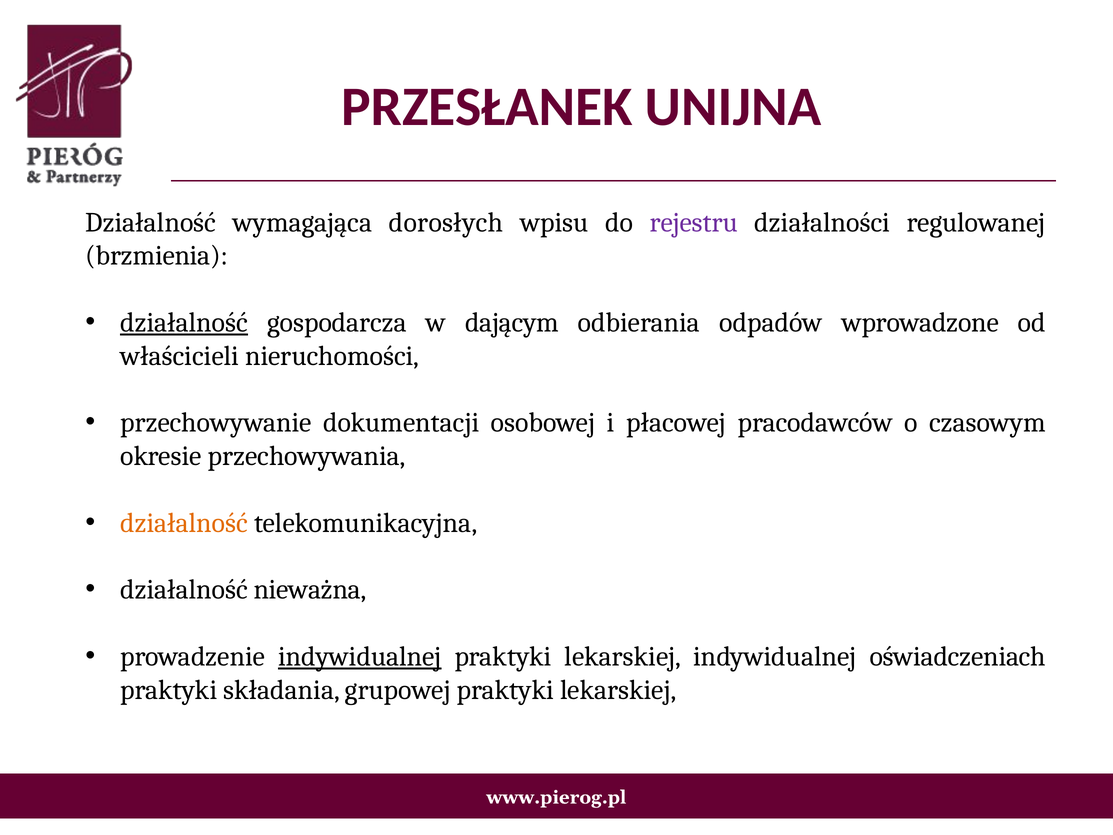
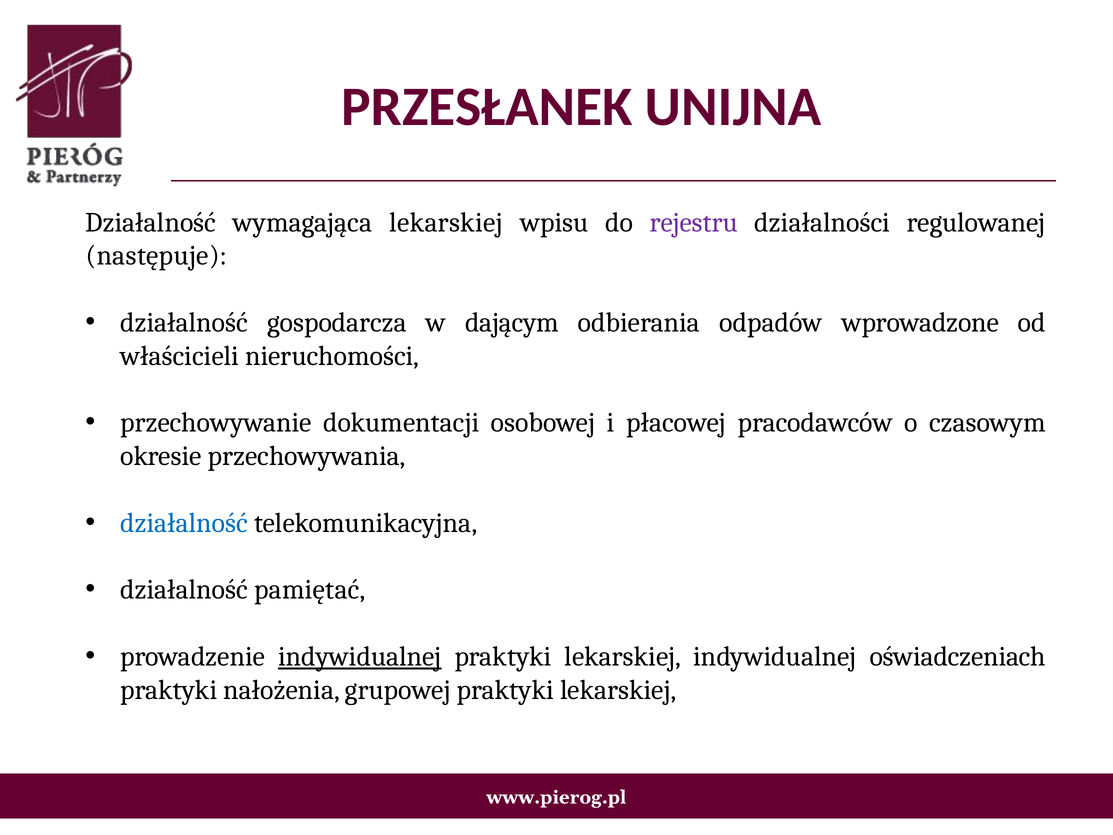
wymagająca dorosłych: dorosłych -> lekarskiej (446, 222)
brzmienia: brzmienia -> następuje (157, 256)
działalność underline: present -> none (184, 322)
działalność colour: orange -> blue (184, 523)
nieważna: nieważna -> pamiętać (310, 590)
składania: składania -> nałożenia (282, 690)
